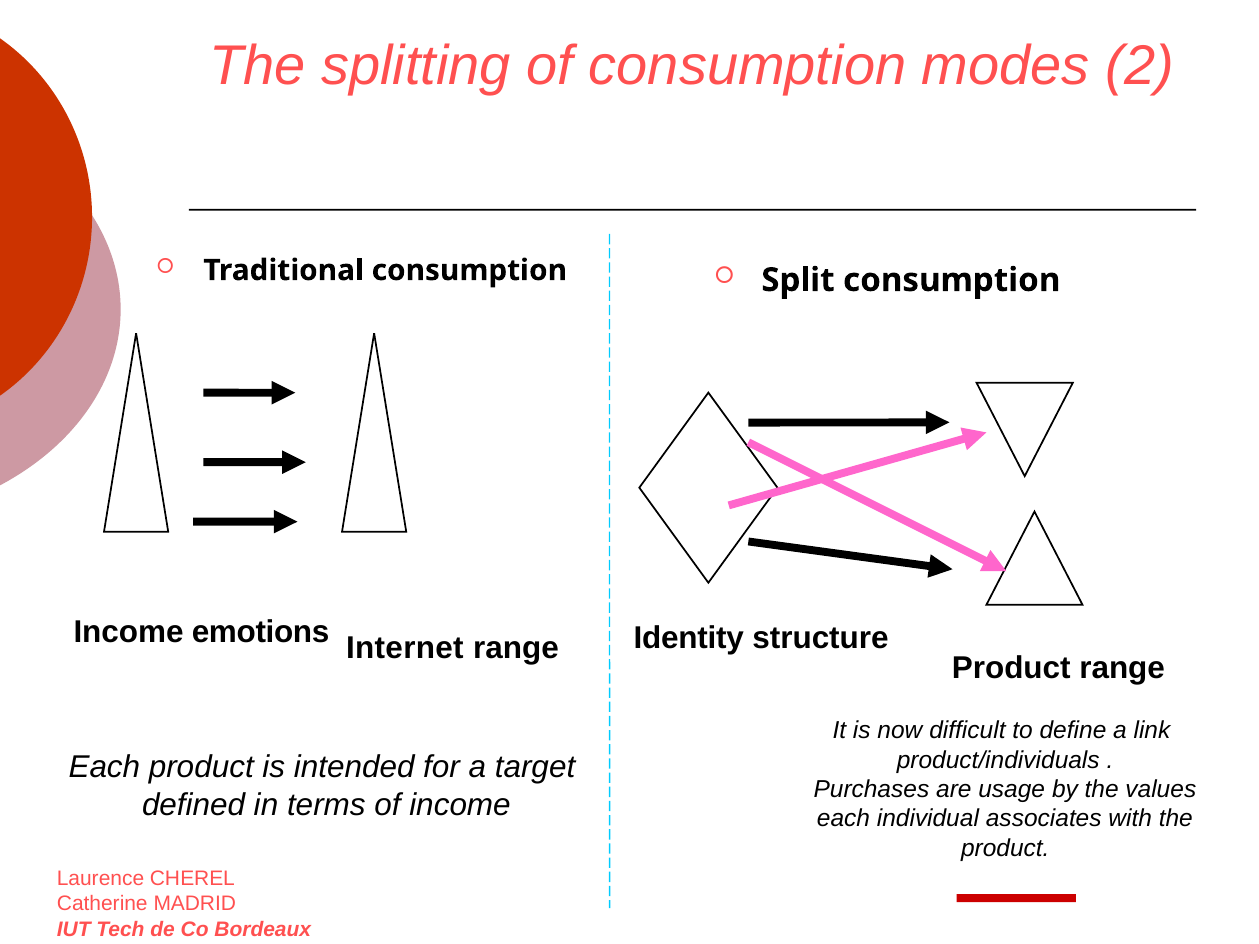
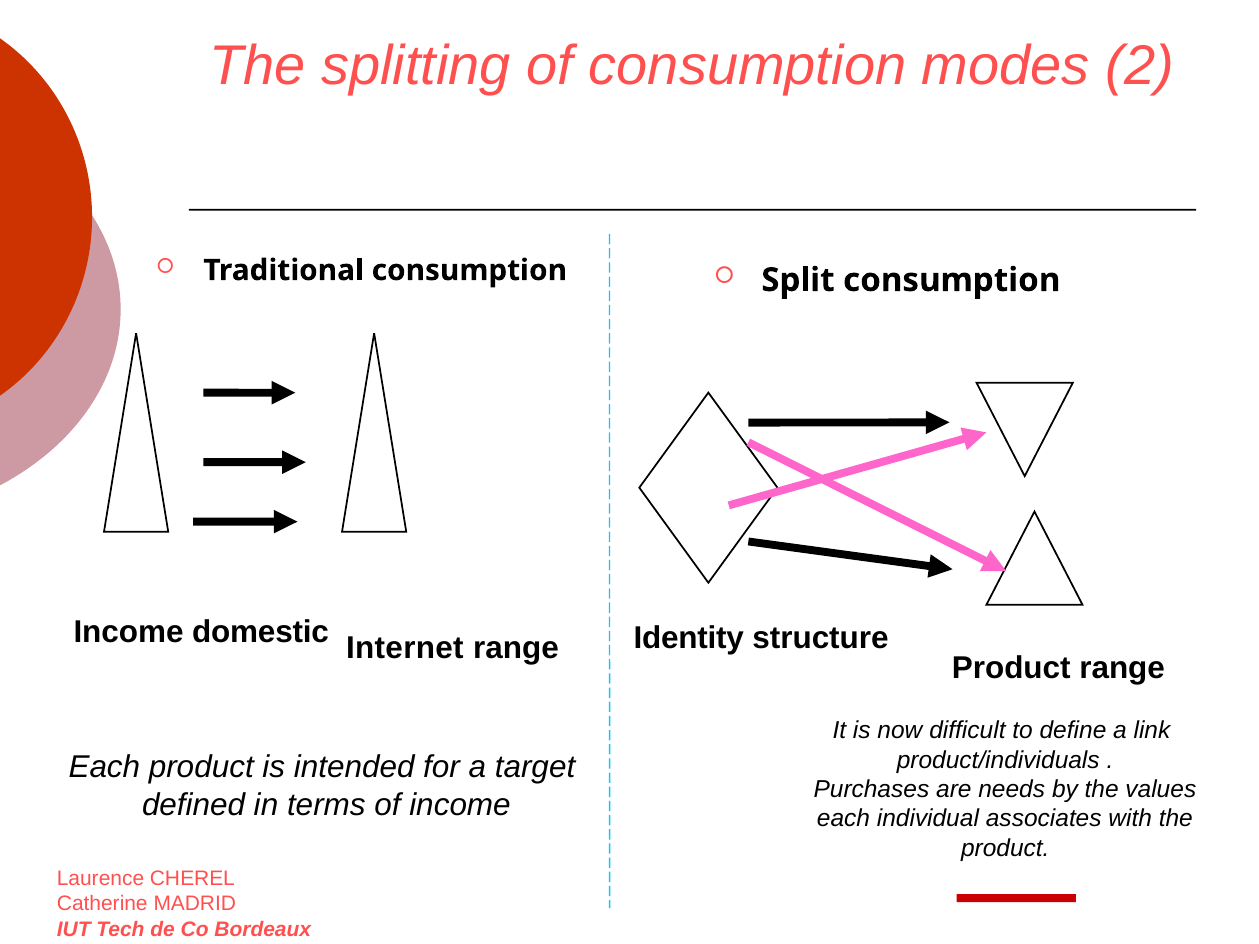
emotions: emotions -> domestic (261, 632)
usage: usage -> needs (1012, 790)
